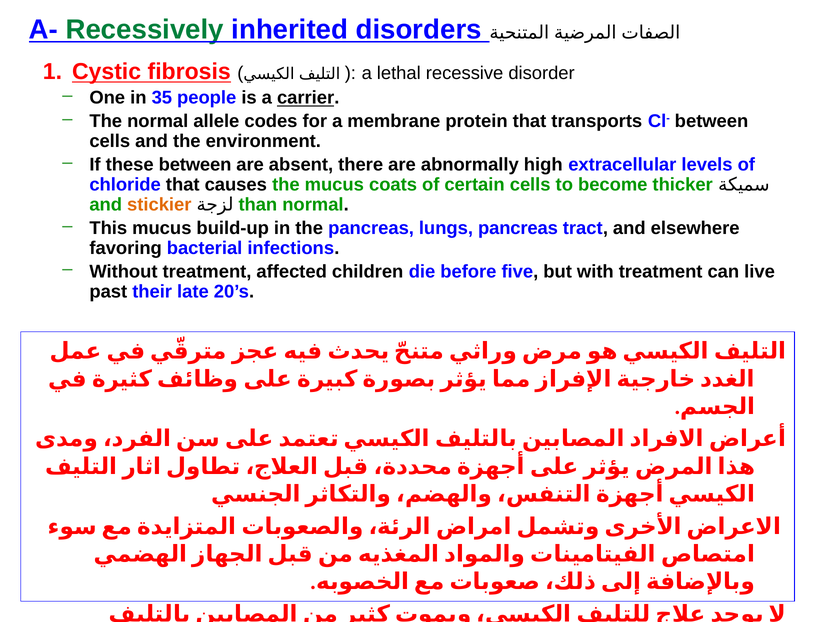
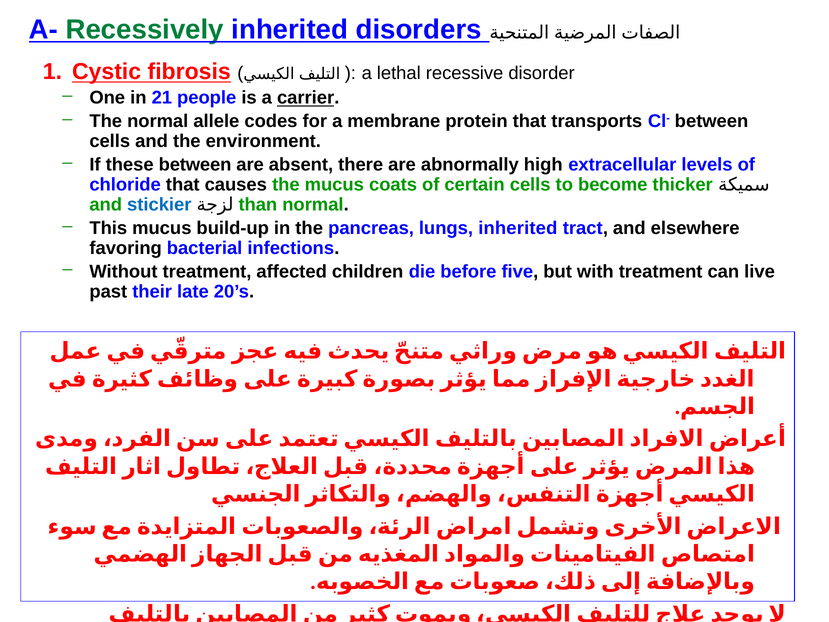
35: 35 -> 21 (162, 98)
stickier colour: orange -> blue (159, 205)
lungs pancreas: pancreas -> inherited (518, 228)
